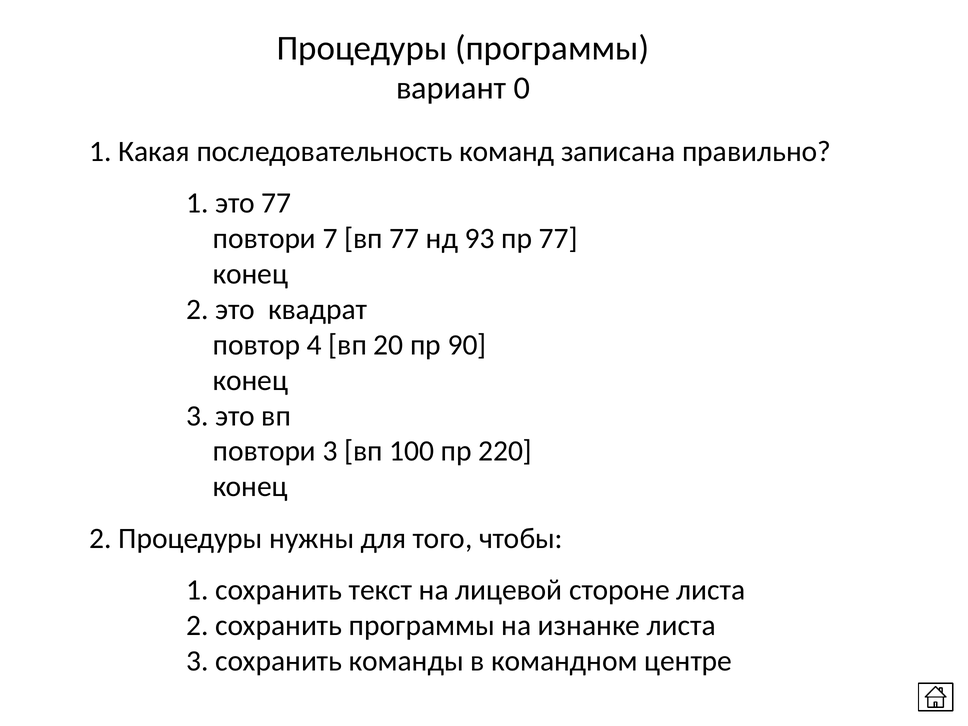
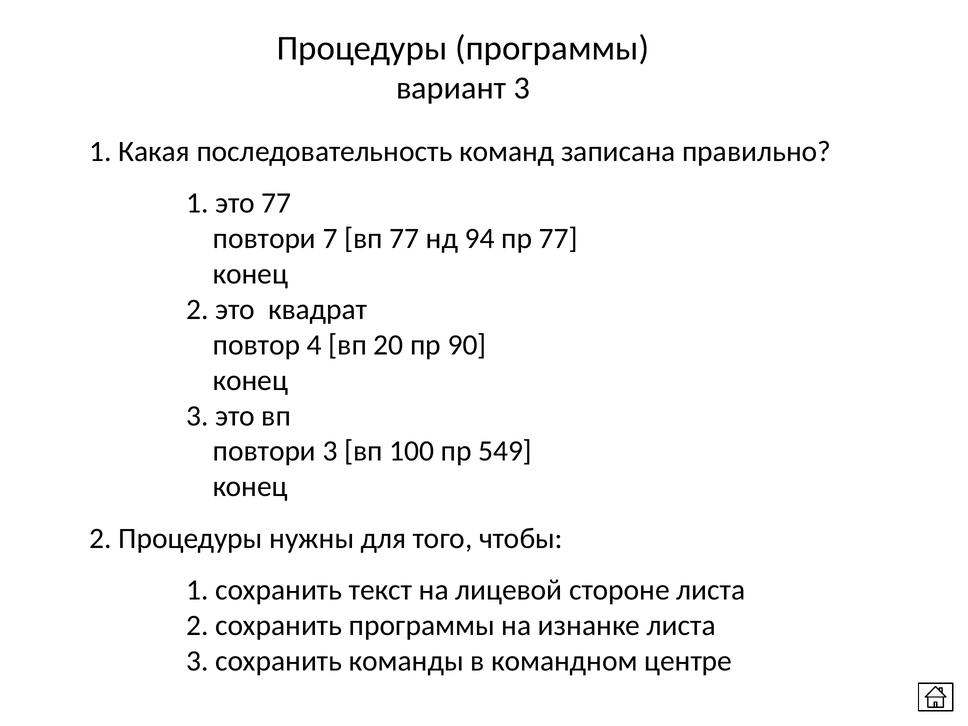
вариант 0: 0 -> 3 (522, 88)
93: 93 -> 94 (480, 238)
220: 220 -> 549 (505, 451)
